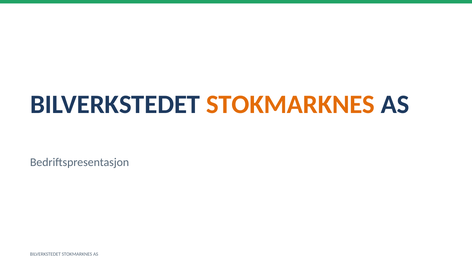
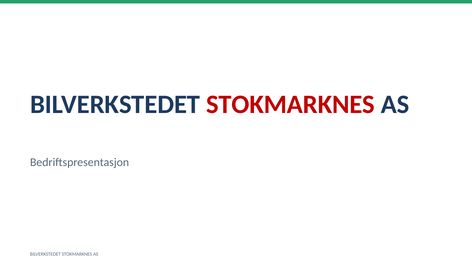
STOKMARKNES colour: orange -> red (290, 105)
